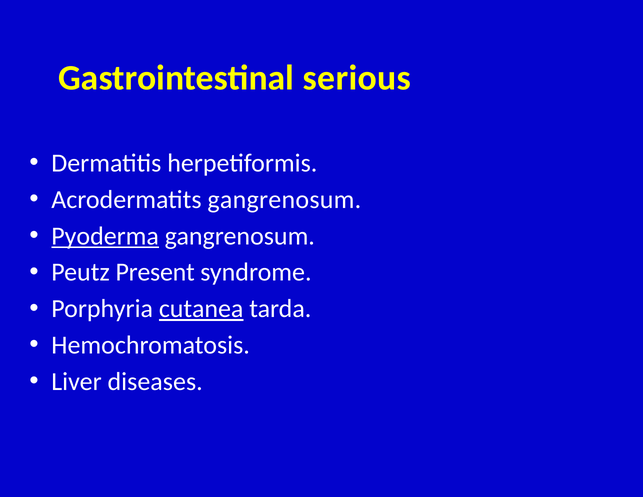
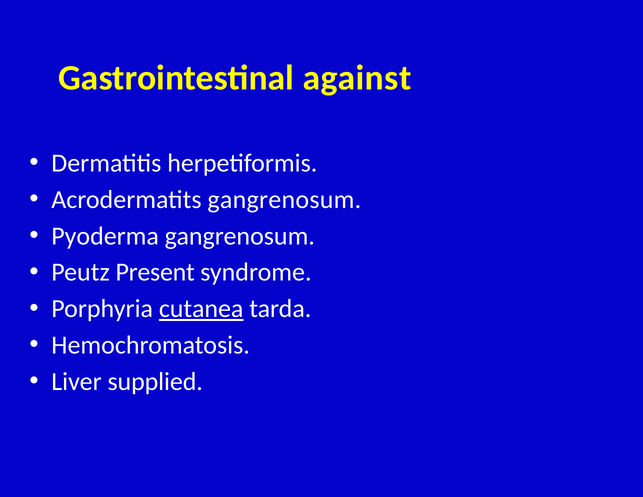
serious: serious -> against (357, 78)
Pyoderma underline: present -> none (105, 236)
diseases: diseases -> supplied (155, 381)
